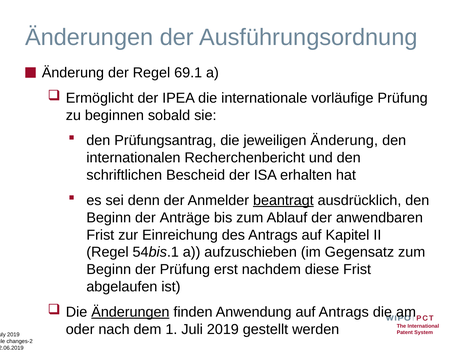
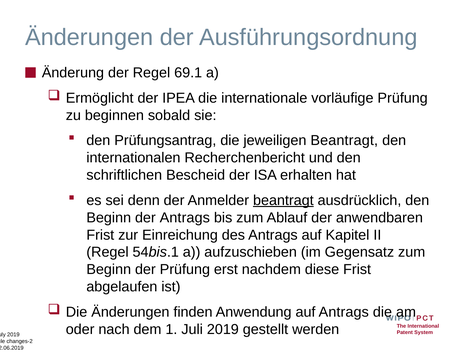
jeweiligen Änderung: Änderung -> Beantragt (344, 140)
der Anträge: Anträge -> Antrags (185, 217)
Änderungen underline: present -> none (130, 311)
